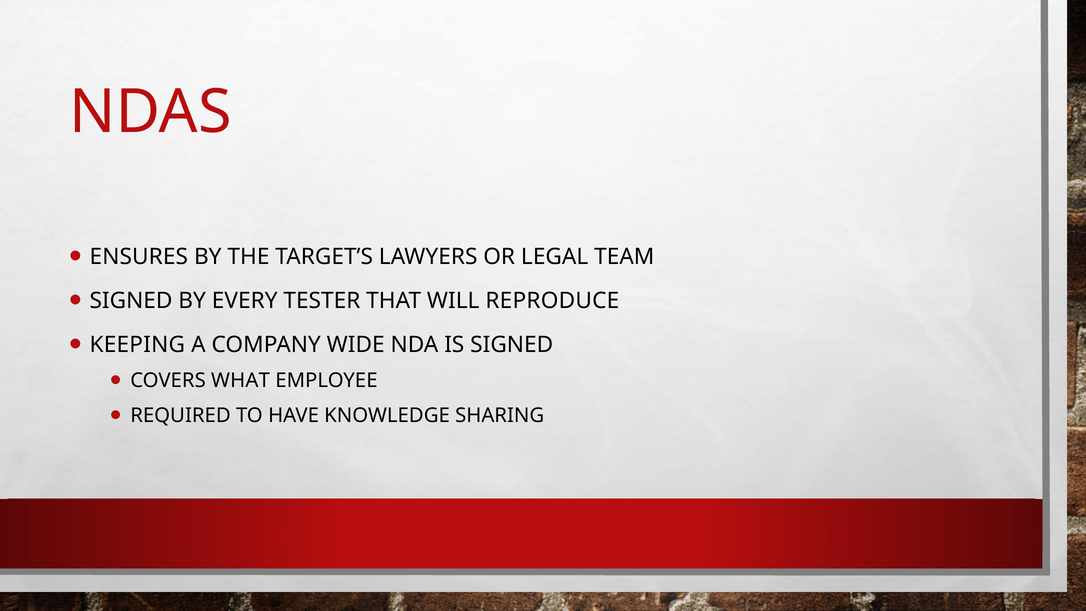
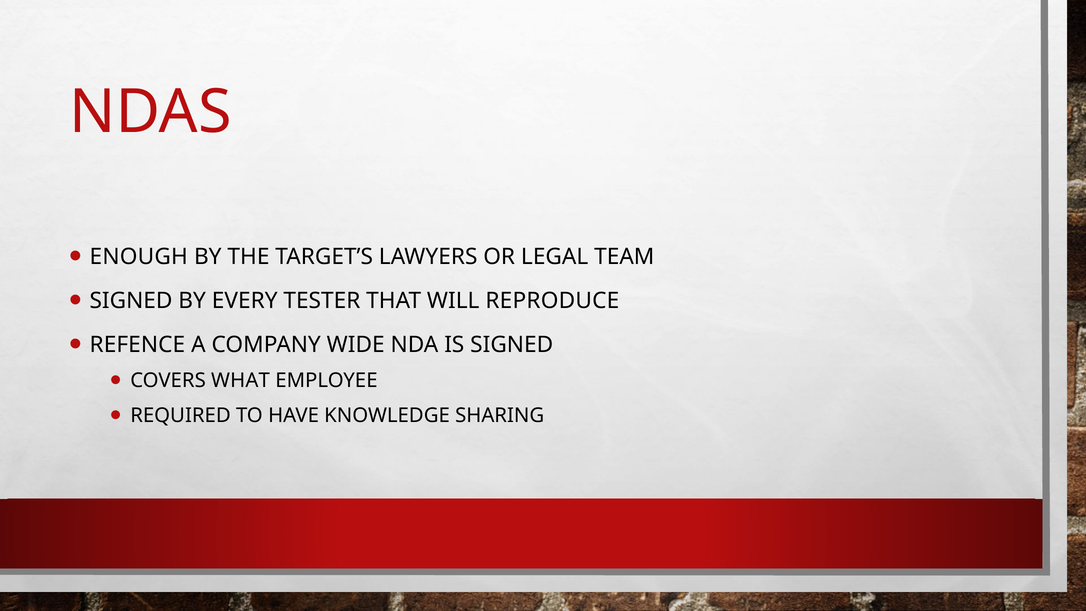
ENSURES: ENSURES -> ENOUGH (139, 257)
KEEPING: KEEPING -> REFENCE (137, 344)
